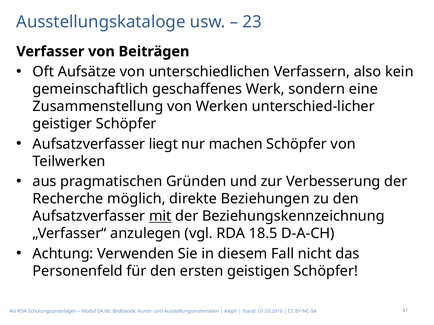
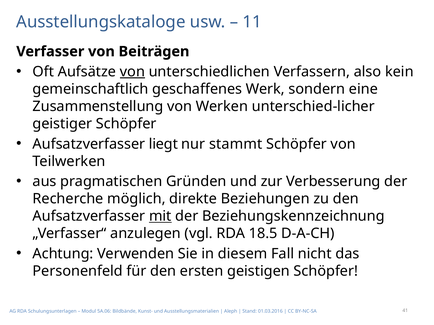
23: 23 -> 11 (252, 22)
von underline: none -> present (132, 72)
machen: machen -> stammt (236, 144)
